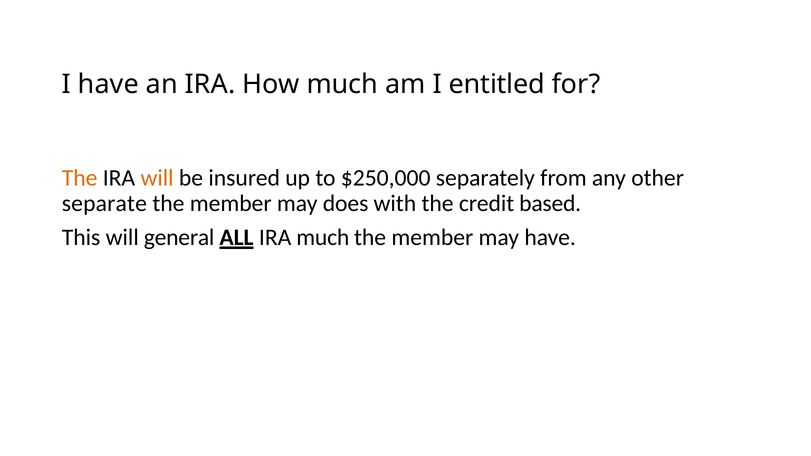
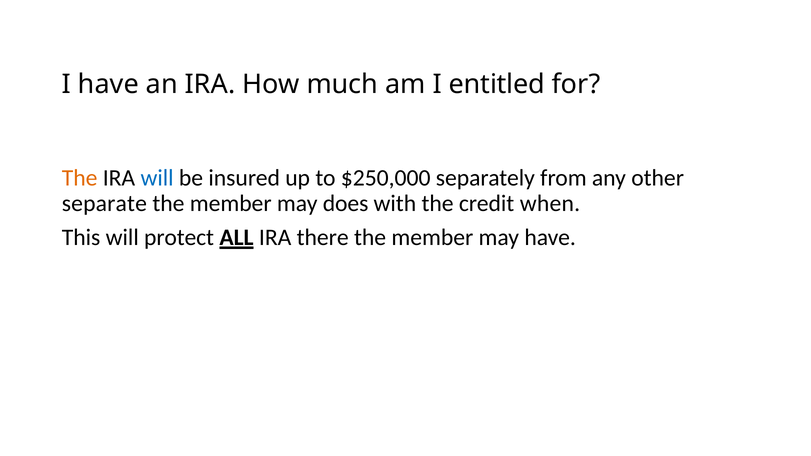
will colour: orange -> blue (157, 178)
based: based -> when (550, 204)
general: general -> protect (179, 238)
IRA much: much -> there (323, 238)
